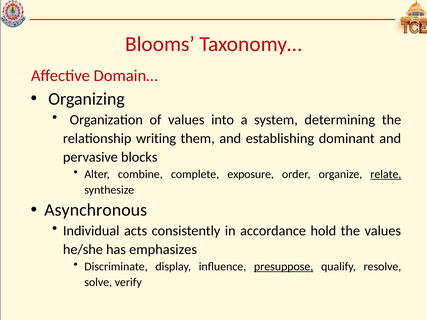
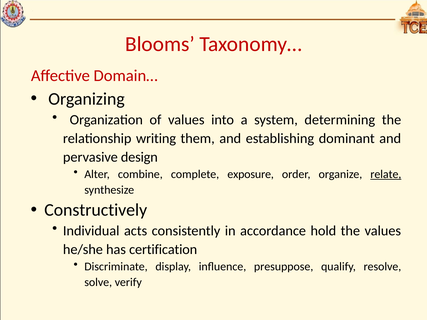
blocks: blocks -> design (139, 157)
Asynchronous: Asynchronous -> Constructively (96, 210)
emphasizes: emphasizes -> certification (163, 250)
presuppose underline: present -> none (284, 267)
